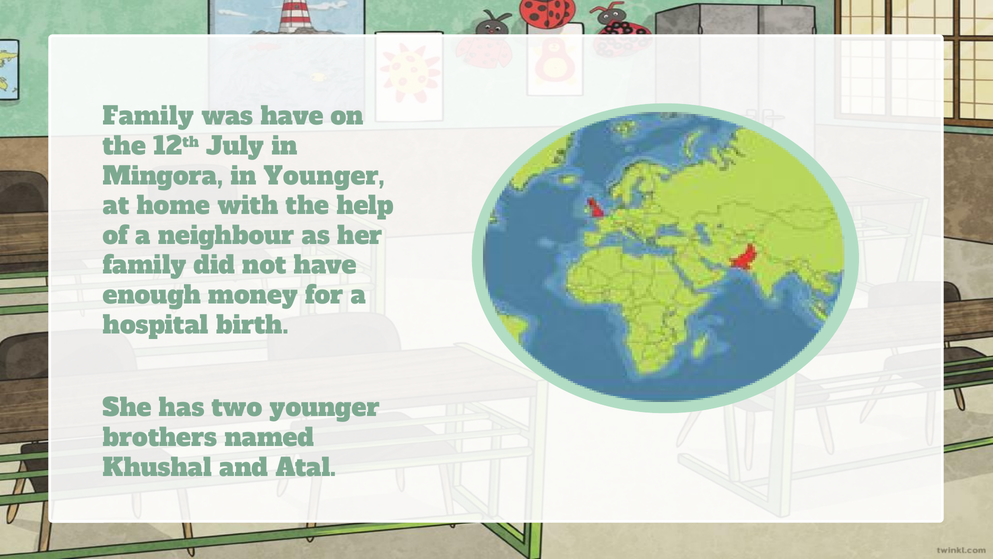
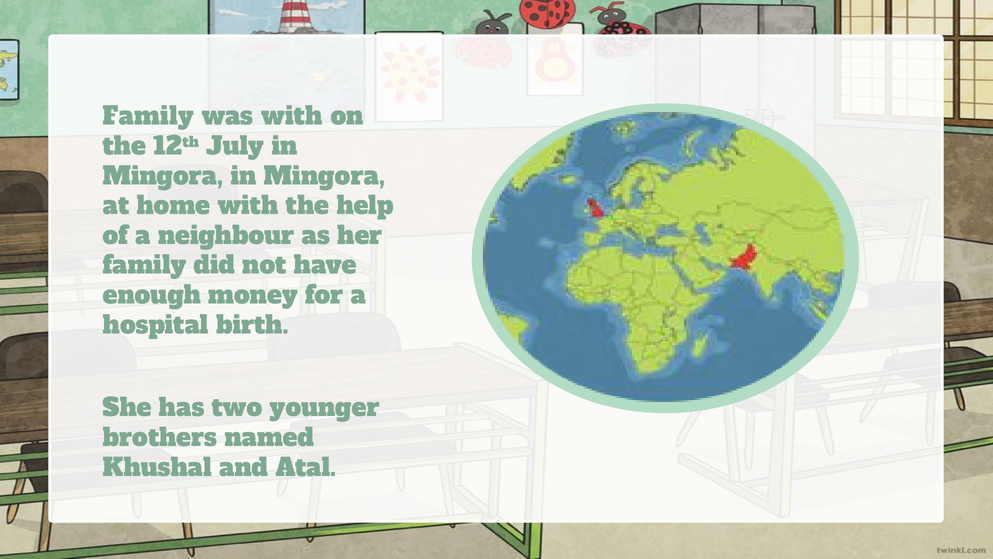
was have: have -> with (292, 117)
Mingora in Younger: Younger -> Mingora (325, 176)
